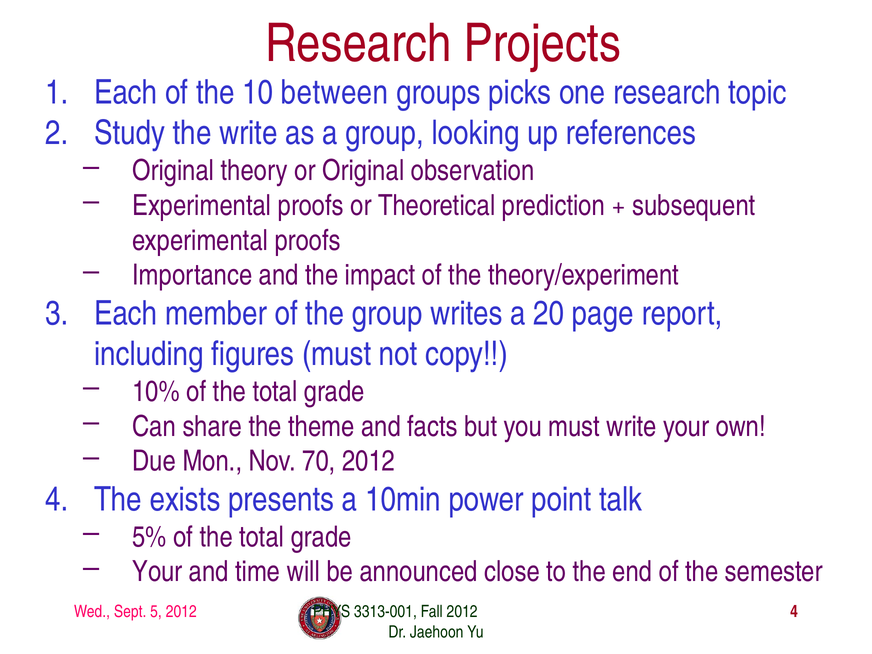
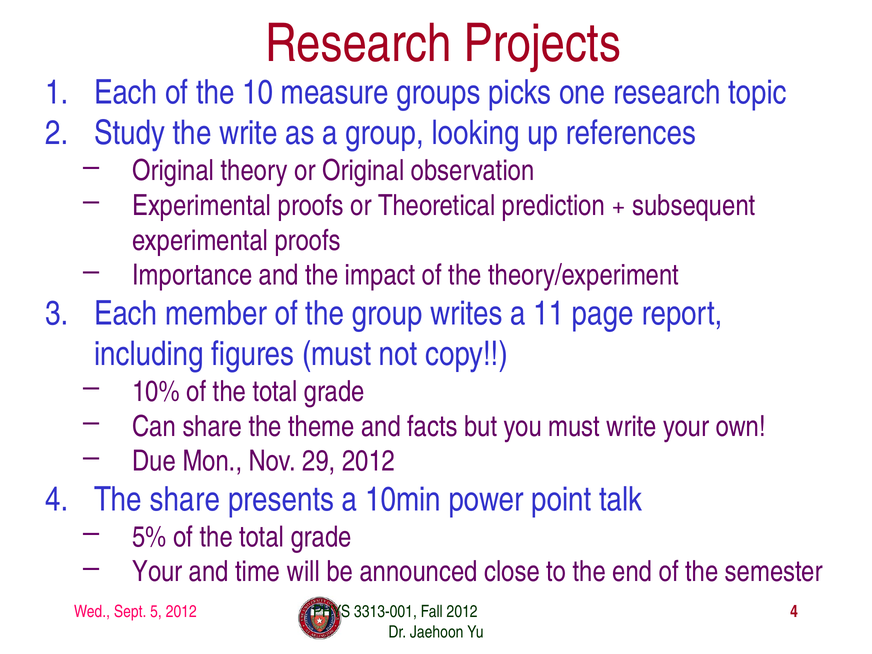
between: between -> measure (335, 92)
20: 20 -> 11 (549, 313)
70: 70 -> 29 (319, 461)
The exists: exists -> share (185, 500)
